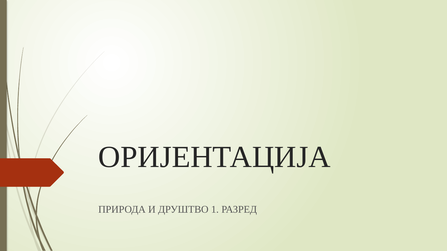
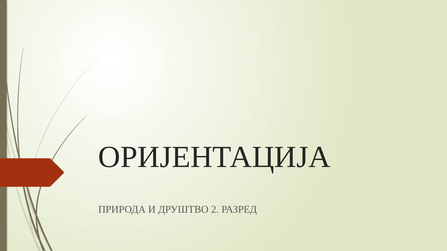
1: 1 -> 2 (215, 210)
